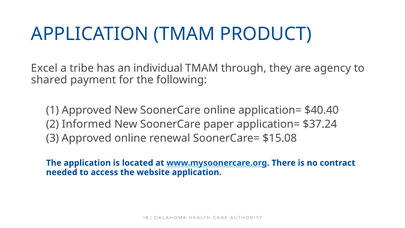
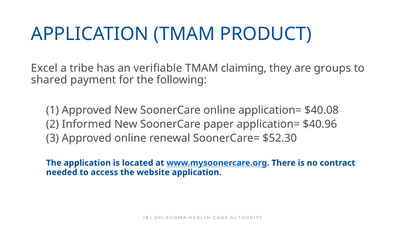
individual: individual -> verifiable (158, 68)
through: through -> claiming (244, 68)
agency: agency -> groups (332, 68)
$40.40: $40.40 -> $40.08 (322, 110)
$37.24: $37.24 -> $40.96 (320, 124)
$15.08: $15.08 -> $52.30 (280, 138)
